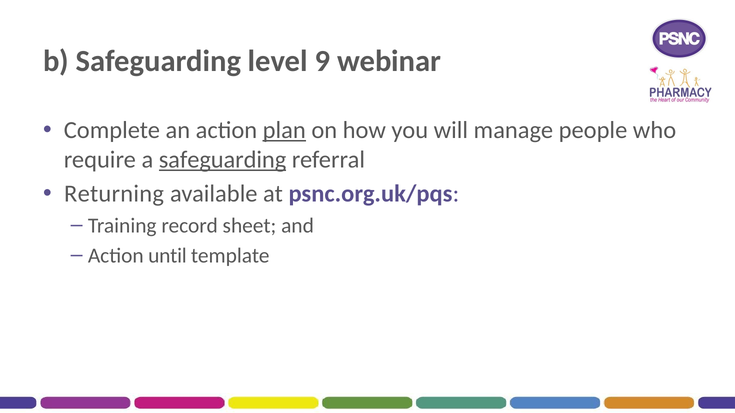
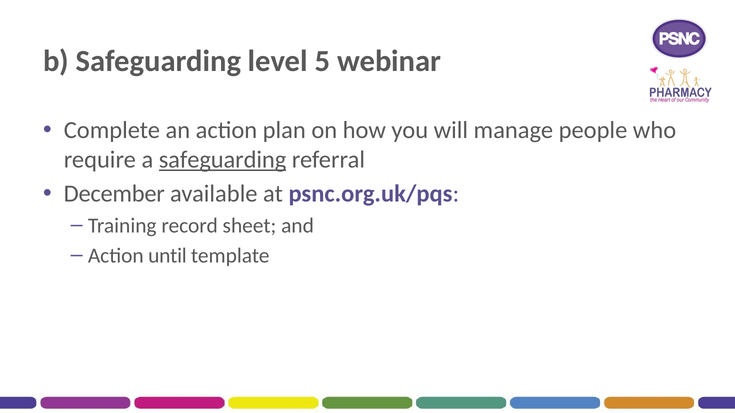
9: 9 -> 5 (322, 61)
plan underline: present -> none (284, 130)
Returning: Returning -> December (114, 194)
